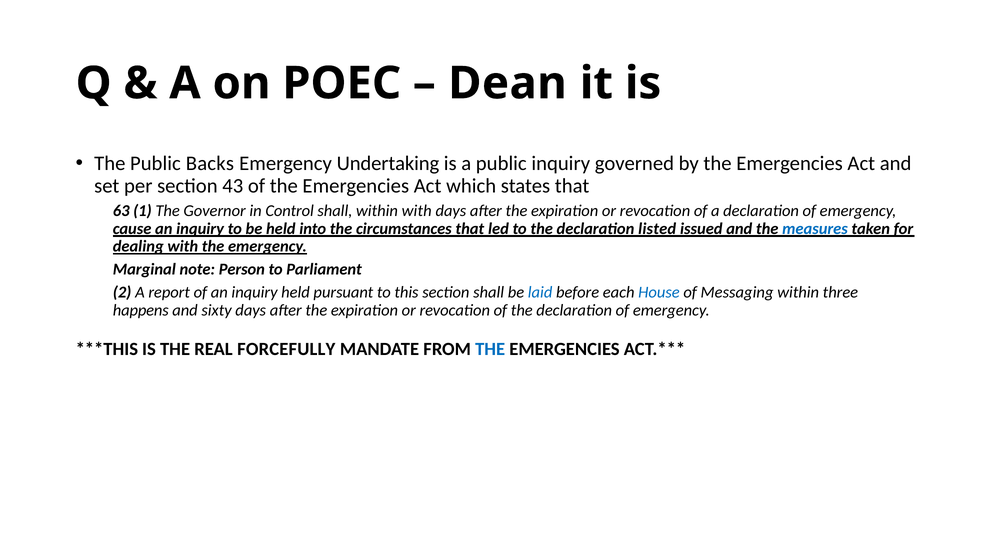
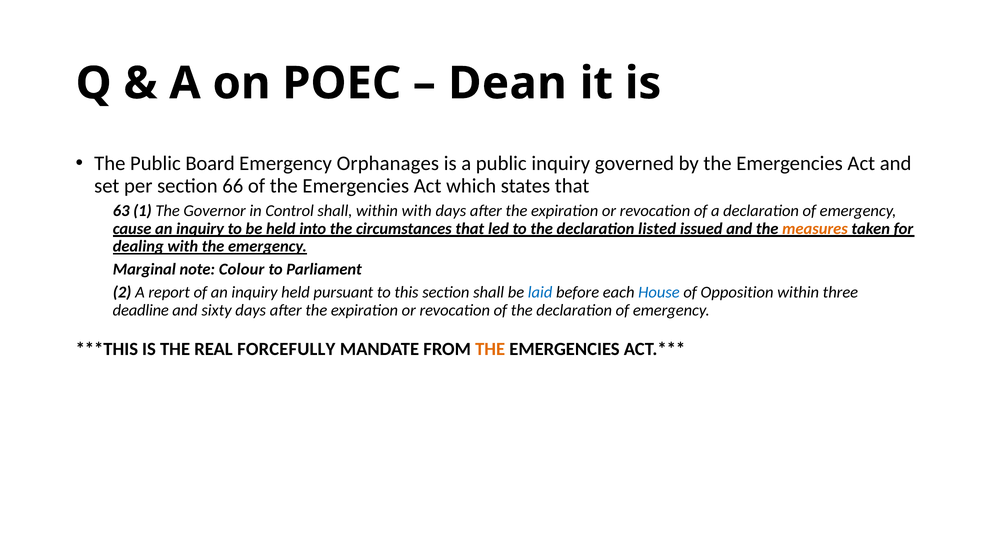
Backs: Backs -> Board (210, 163)
Undertaking: Undertaking -> Orphanages (388, 163)
43: 43 -> 66 (233, 186)
measures colour: blue -> orange (815, 229)
Person: Person -> Colour (242, 270)
Messaging: Messaging -> Opposition (737, 292)
happens: happens -> deadline (141, 310)
THE colour: blue -> orange (490, 349)
